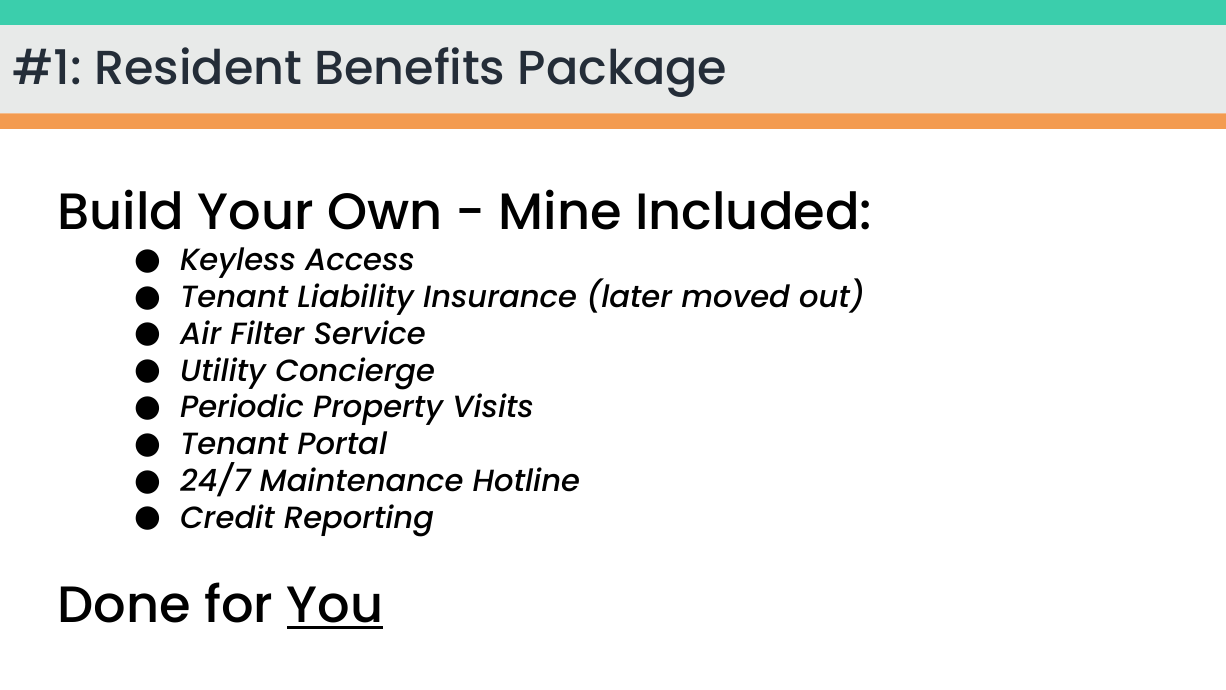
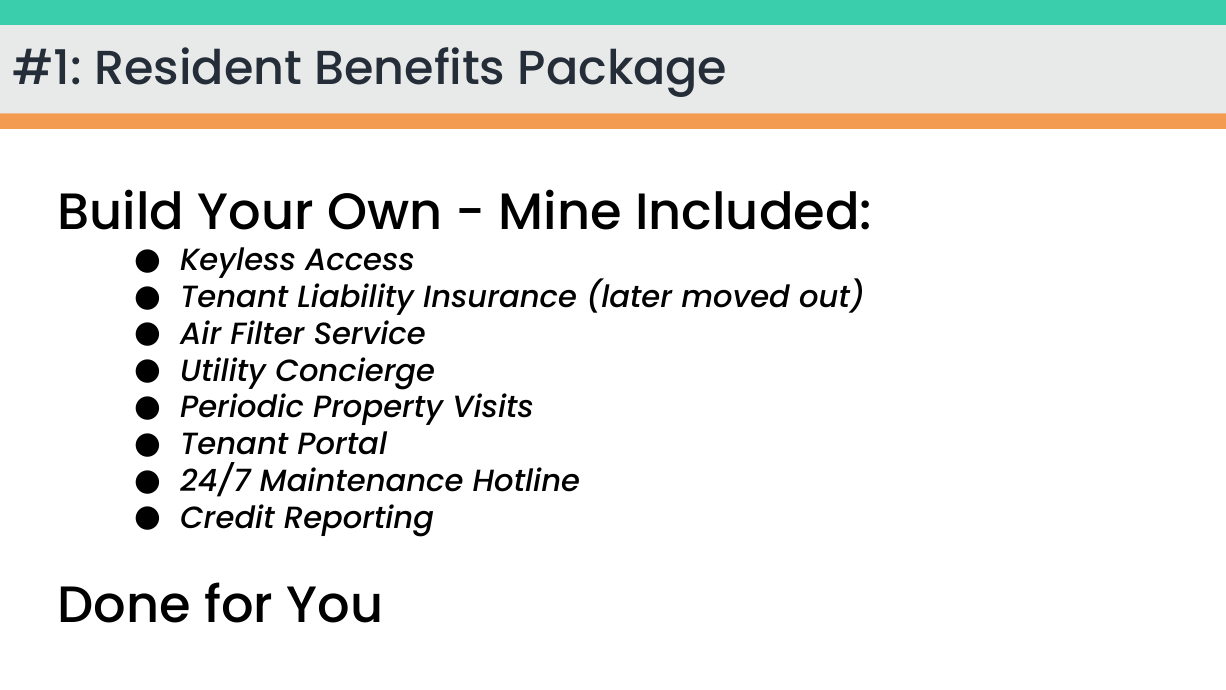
You underline: present -> none (335, 605)
